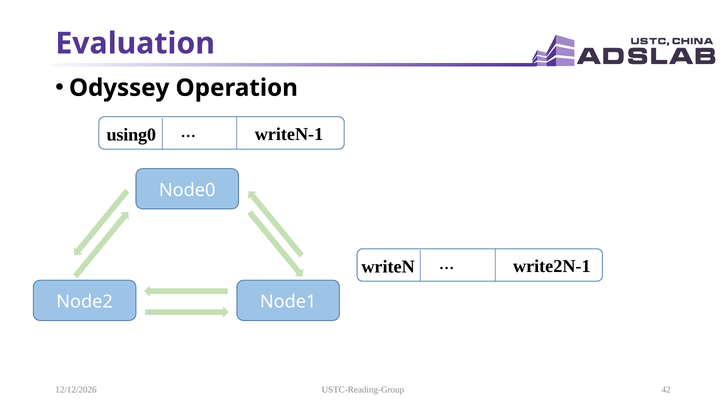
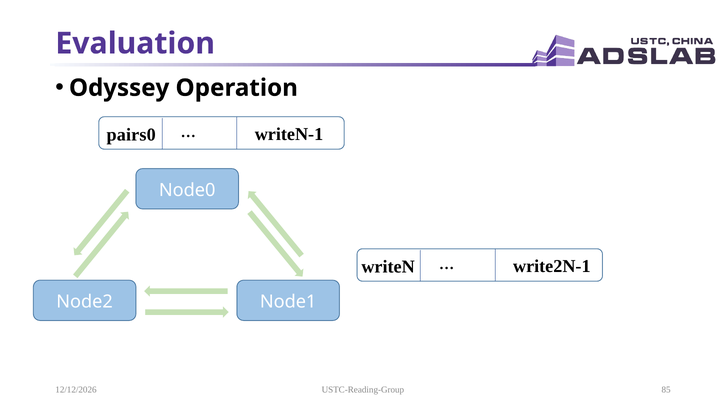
using0: using0 -> pairs0 (131, 135)
42: 42 -> 85 (666, 390)
